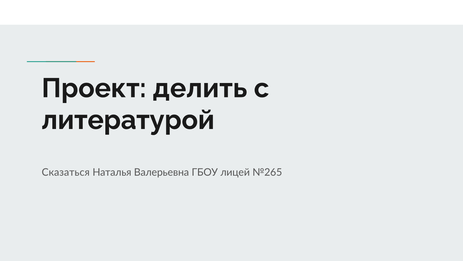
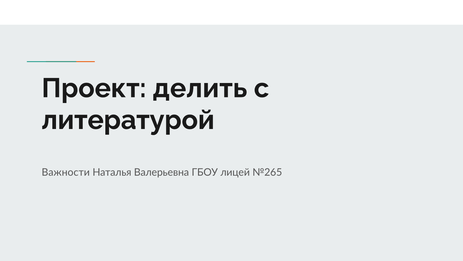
Сказаться: Сказаться -> Важности (66, 172)
